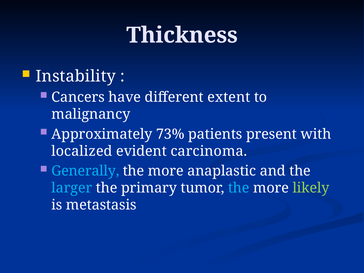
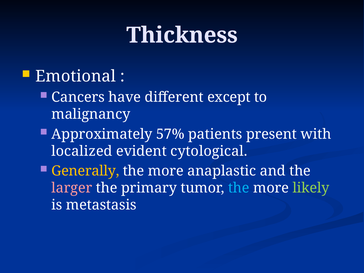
Instability: Instability -> Emotional (76, 76)
extent: extent -> except (229, 97)
73%: 73% -> 57% (170, 134)
carcinoma: carcinoma -> cytological (209, 151)
Generally colour: light blue -> yellow (85, 171)
larger colour: light blue -> pink (72, 188)
